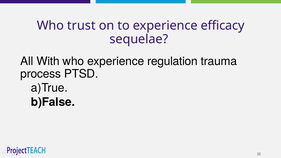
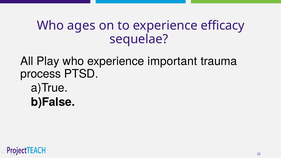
trust: trust -> ages (81, 26)
With: With -> Play (48, 61)
regulation: regulation -> important (172, 61)
